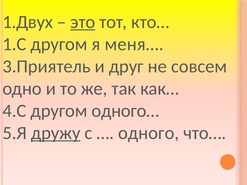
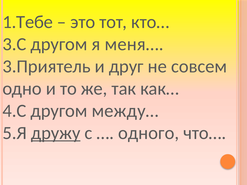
1.Двух: 1.Двух -> 1.Тебе (28, 22)
это underline: present -> none (83, 22)
1.С: 1.С -> 3.С (14, 44)
одного…: одного… -> между… (125, 111)
